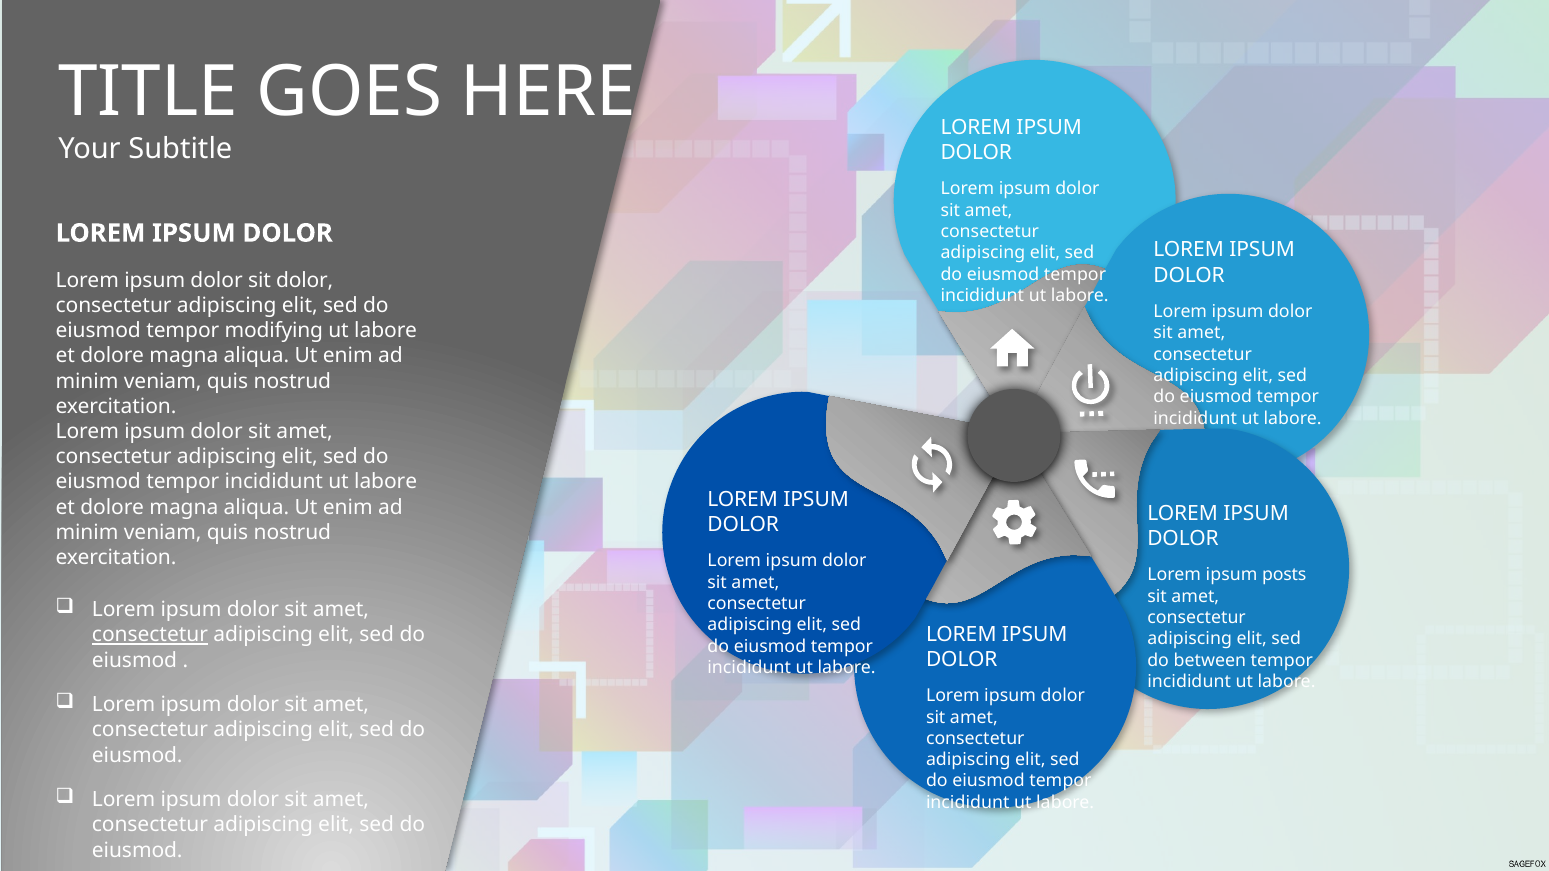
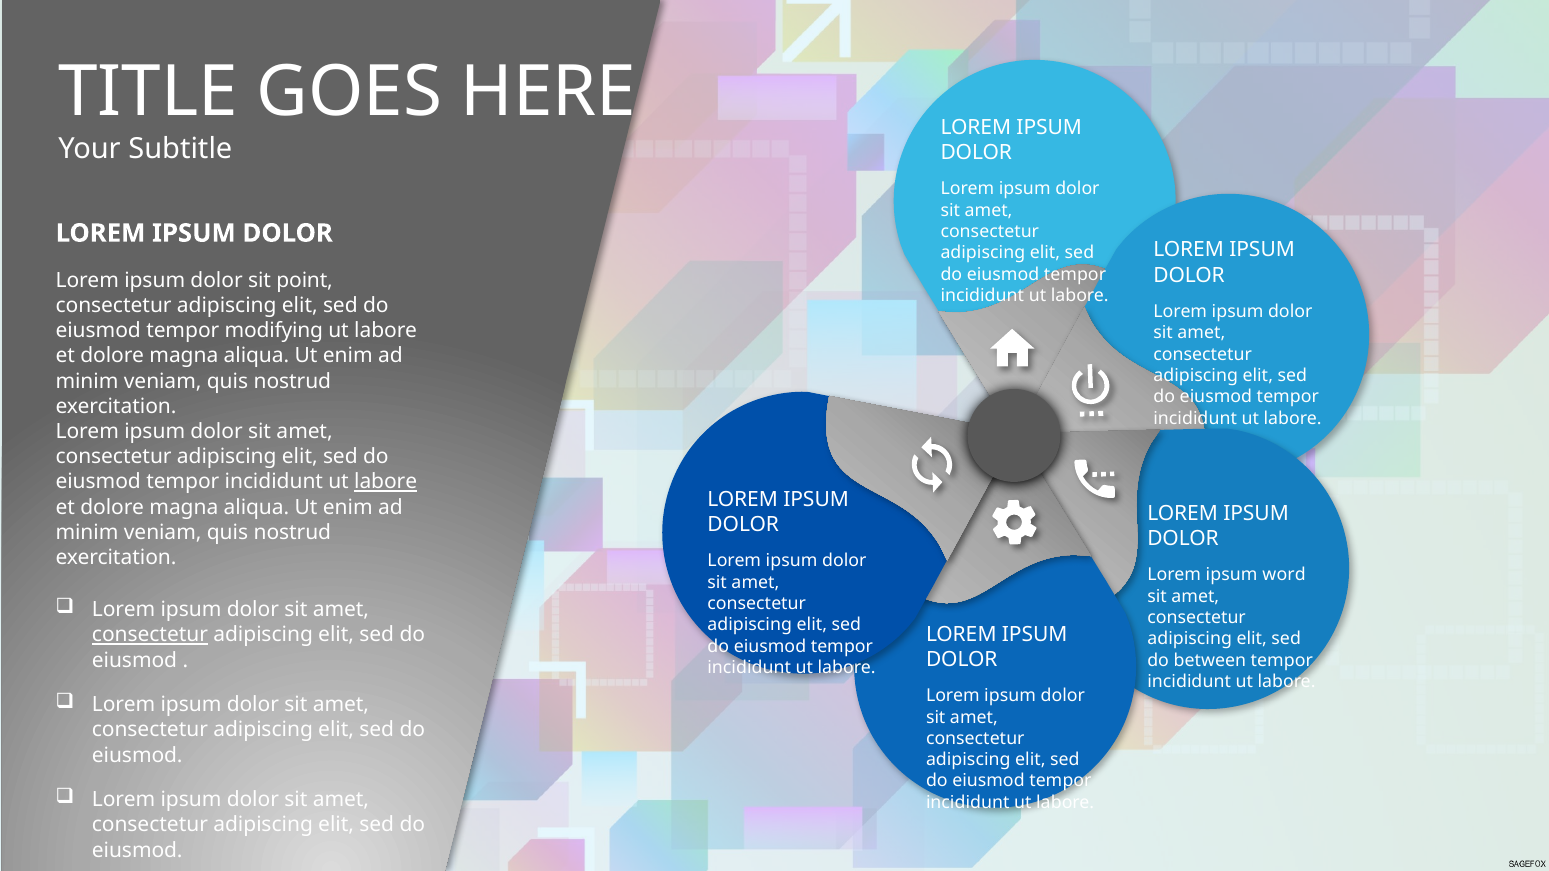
sit dolor: dolor -> point (305, 280)
labore underline: none -> present (386, 482)
posts: posts -> word (1284, 575)
